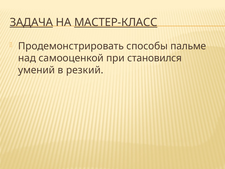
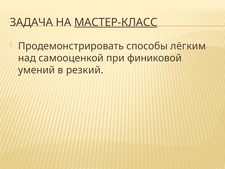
ЗАДАЧА underline: present -> none (31, 22)
пальме: пальме -> лёгким (188, 46)
становился: становился -> финиковой (155, 58)
